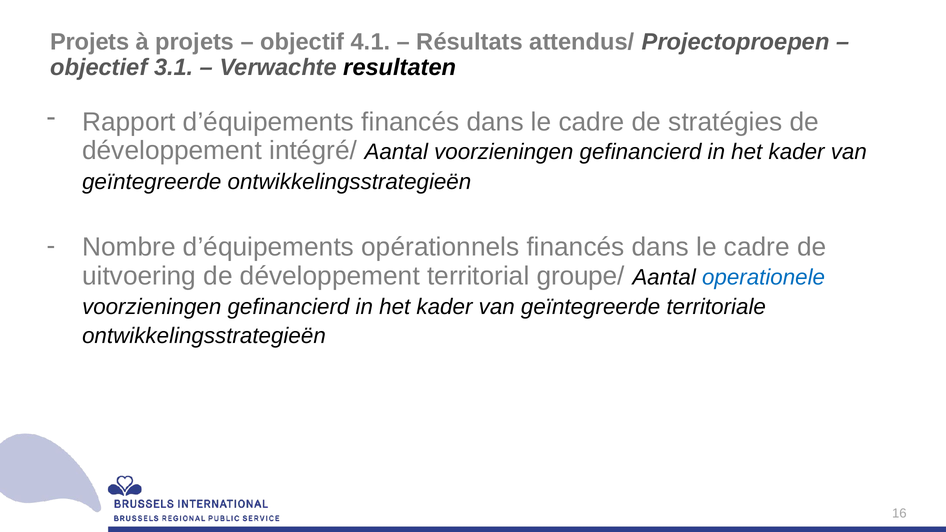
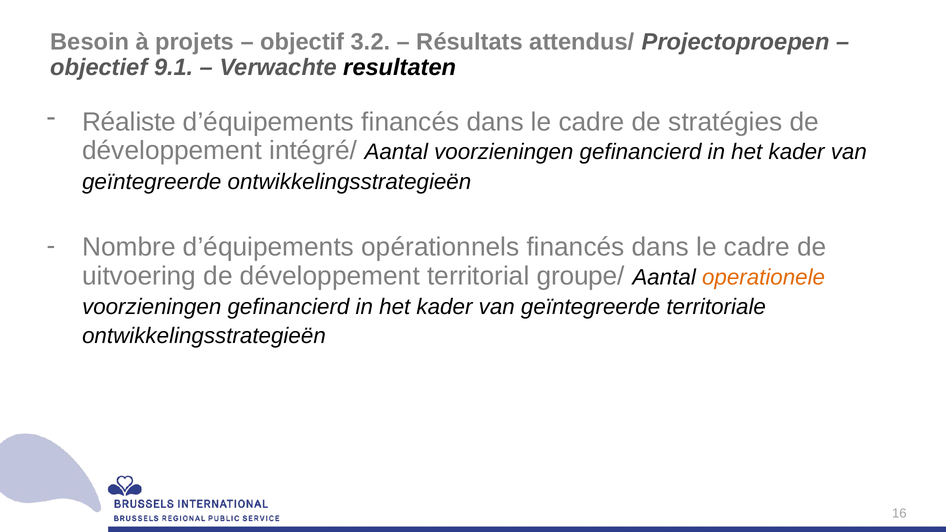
Projets: Projets -> Besoin (90, 42)
4.1: 4.1 -> 3.2 (371, 42)
3.1: 3.1 -> 9.1 (174, 67)
Rapport: Rapport -> Réaliste (129, 122)
operationele colour: blue -> orange (764, 277)
